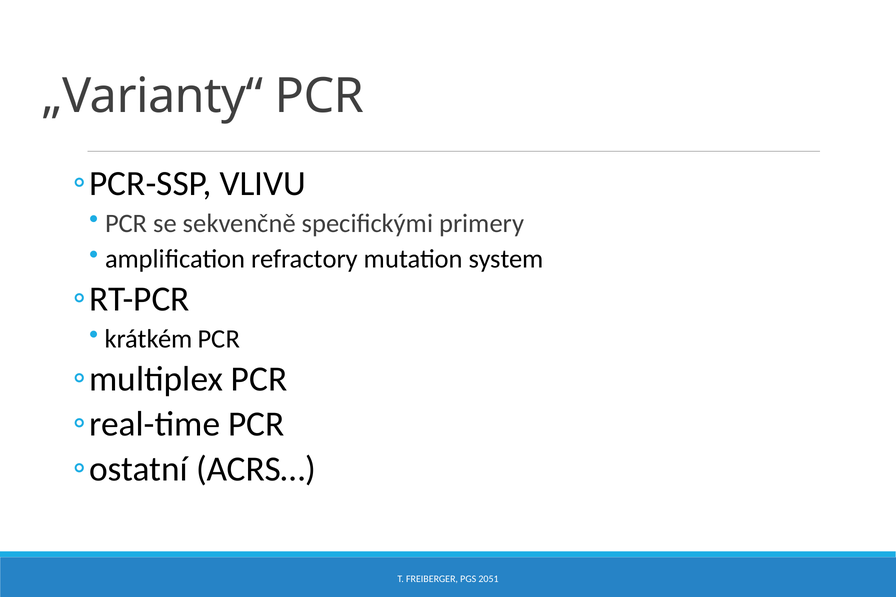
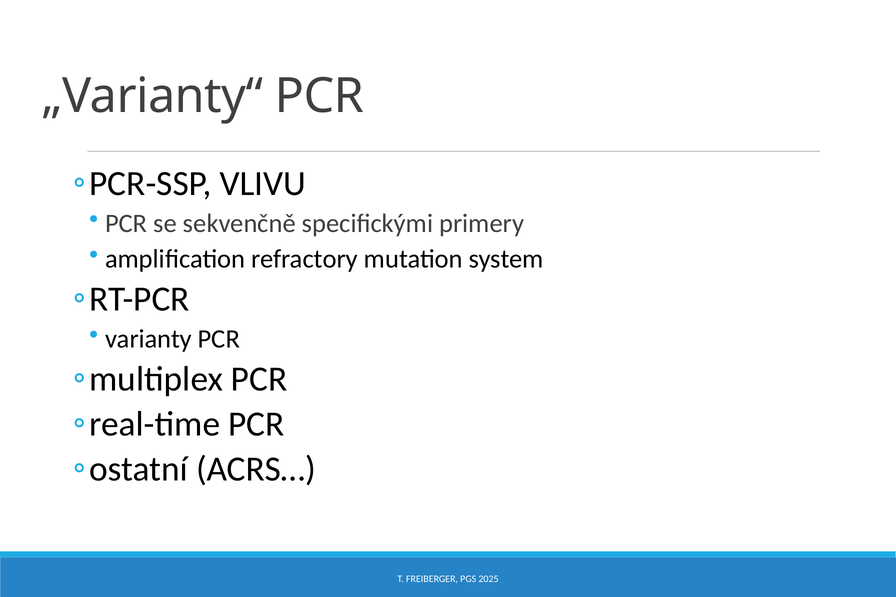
krátkém: krátkém -> varianty (149, 339)
2051: 2051 -> 2025 (489, 579)
